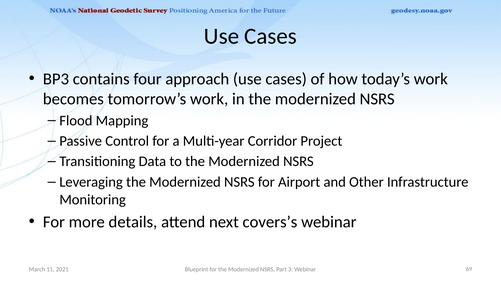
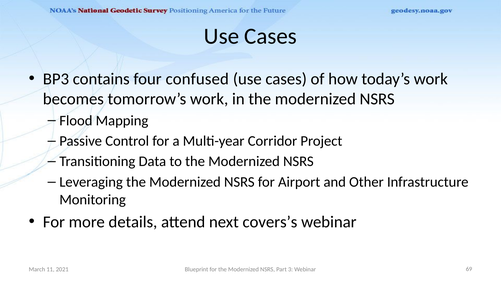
approach: approach -> confused (197, 79)
